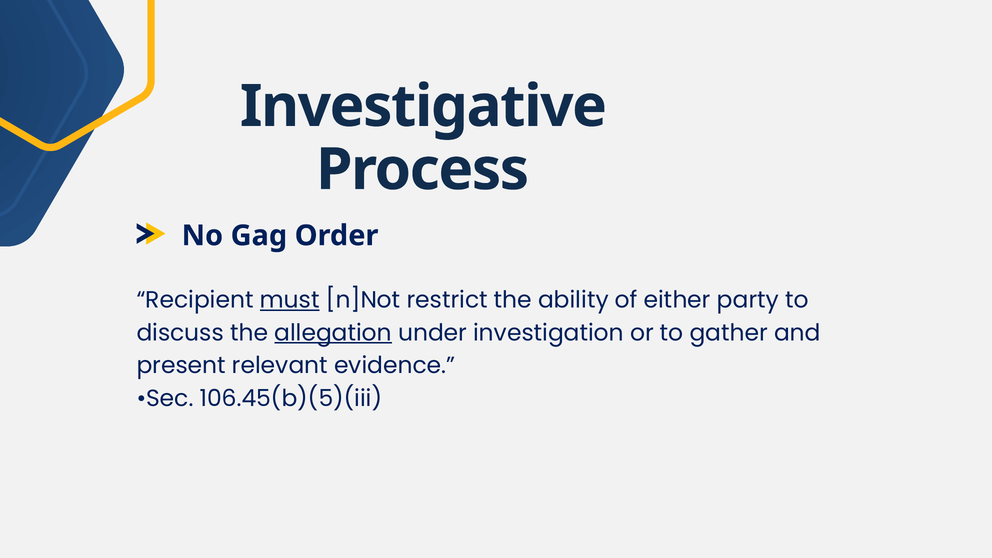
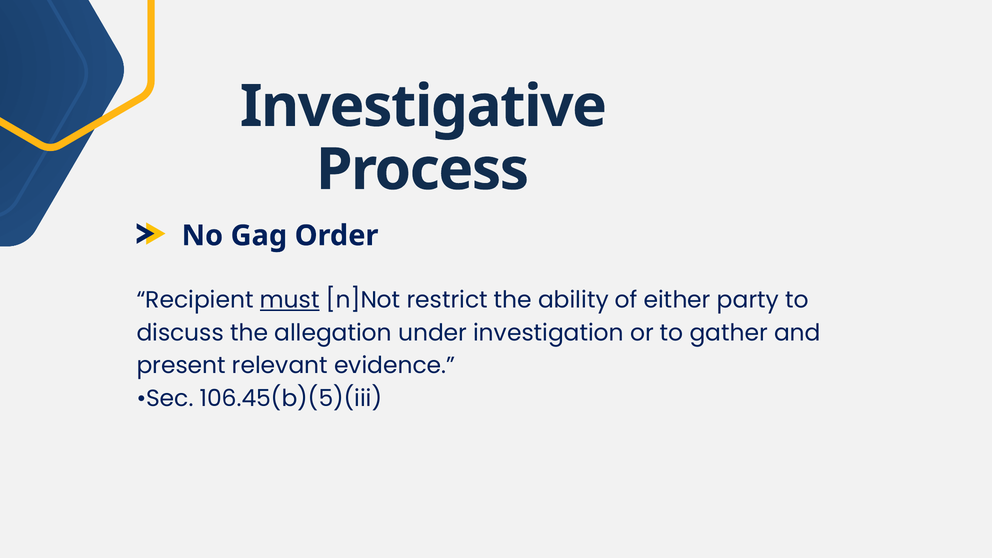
allegation underline: present -> none (333, 333)
